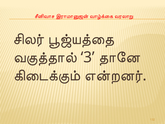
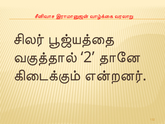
3: 3 -> 2 (89, 57)
